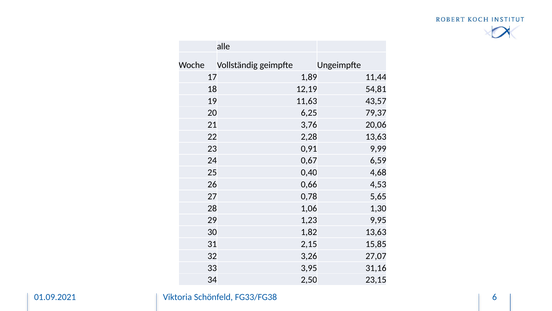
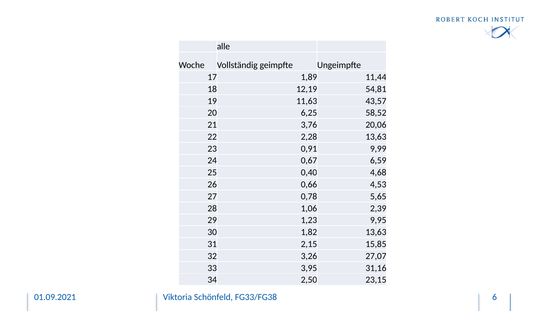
79,37: 79,37 -> 58,52 (376, 113)
1,30: 1,30 -> 2,39 (378, 208)
